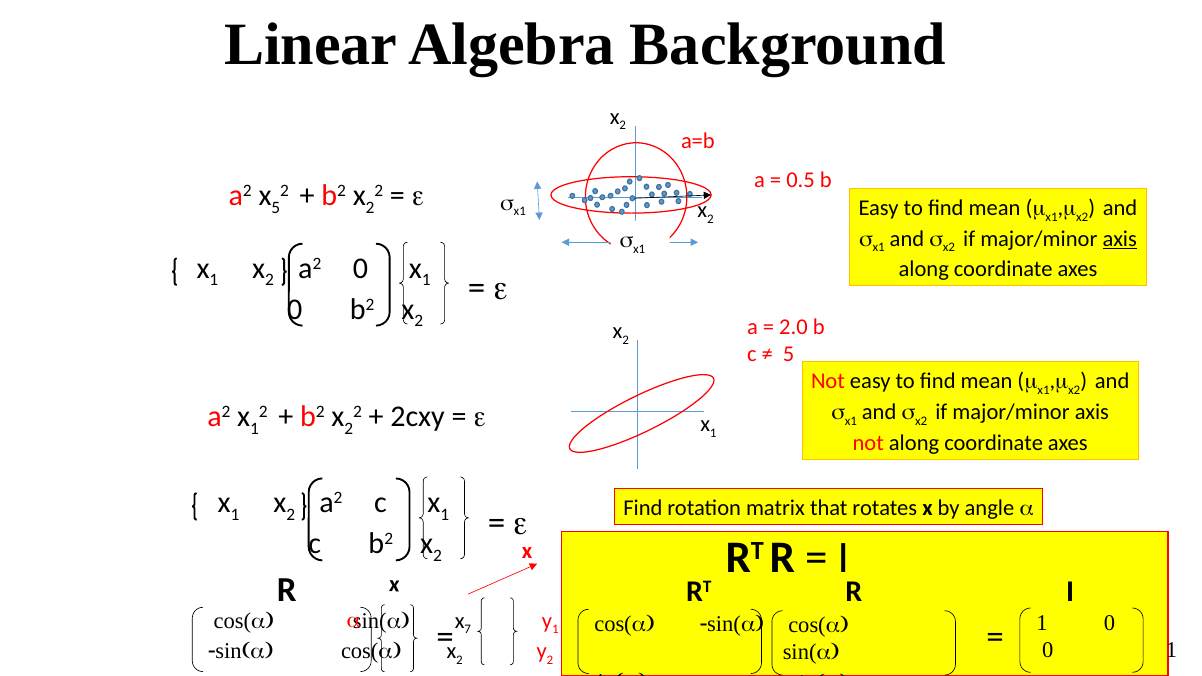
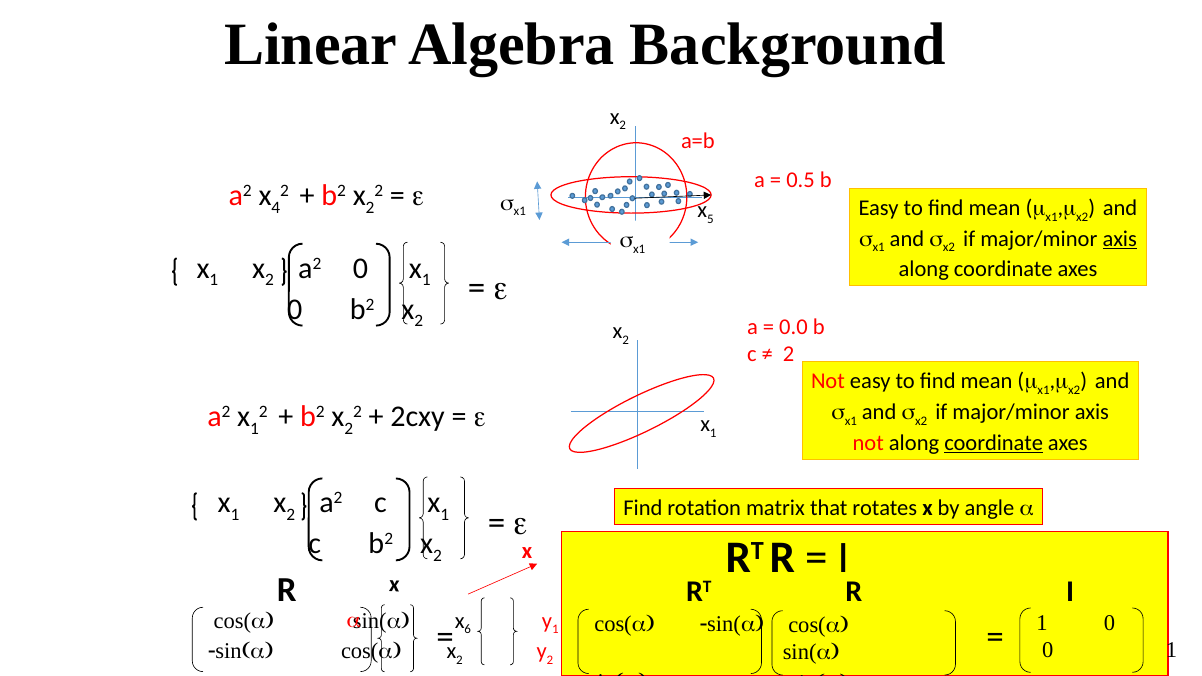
x 5: 5 -> 4 (276, 208)
2: 2 -> 5 (710, 219)
2.0: 2.0 -> 0.0 (793, 328)
5: 5 -> 2 (789, 355)
coordinate underline: none -> present (994, 443)
7: 7 -> 6 (468, 629)
